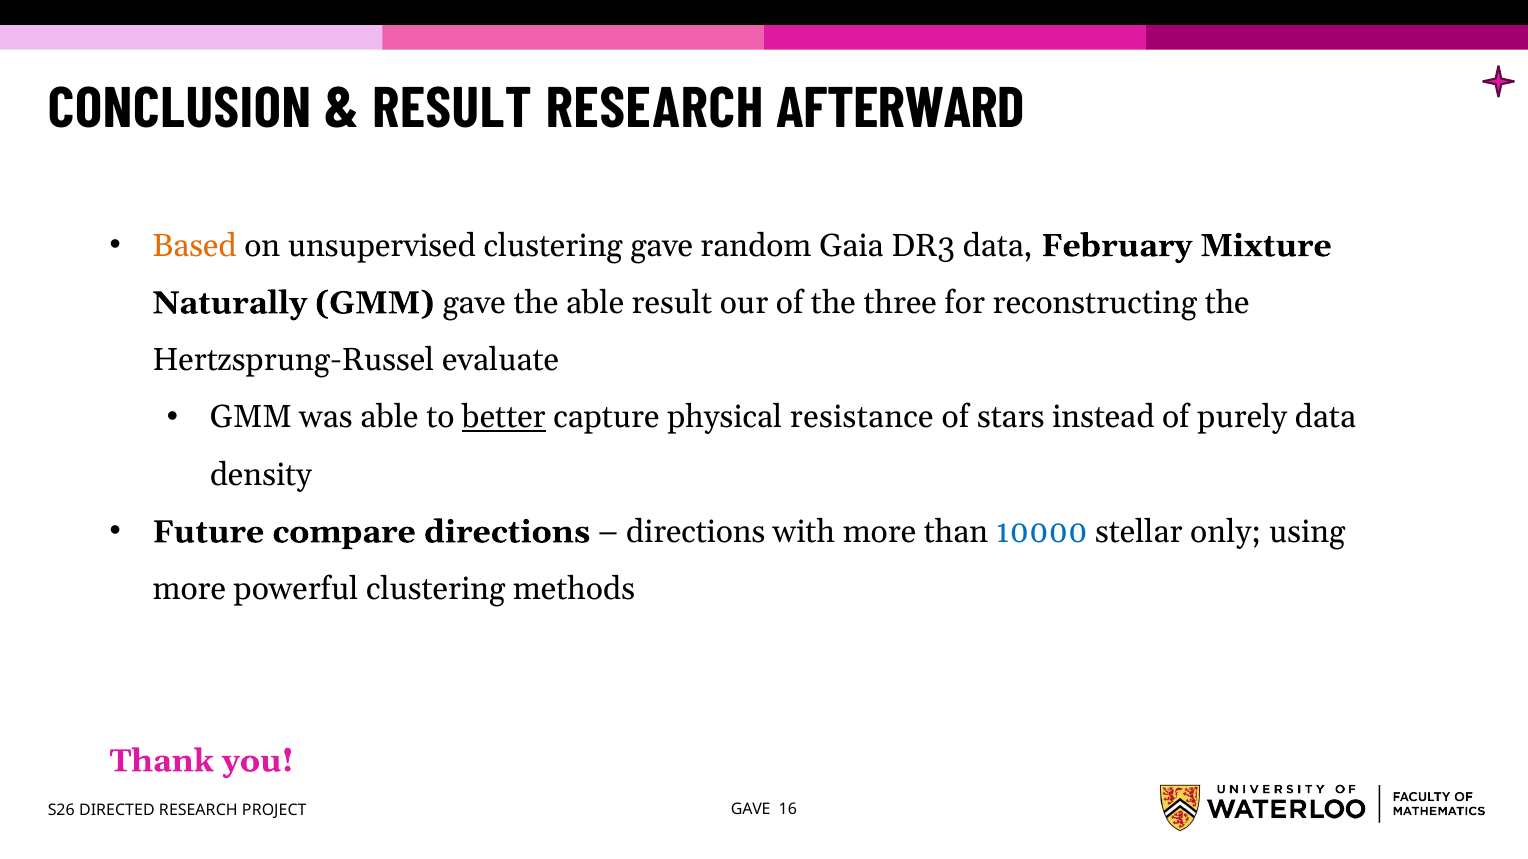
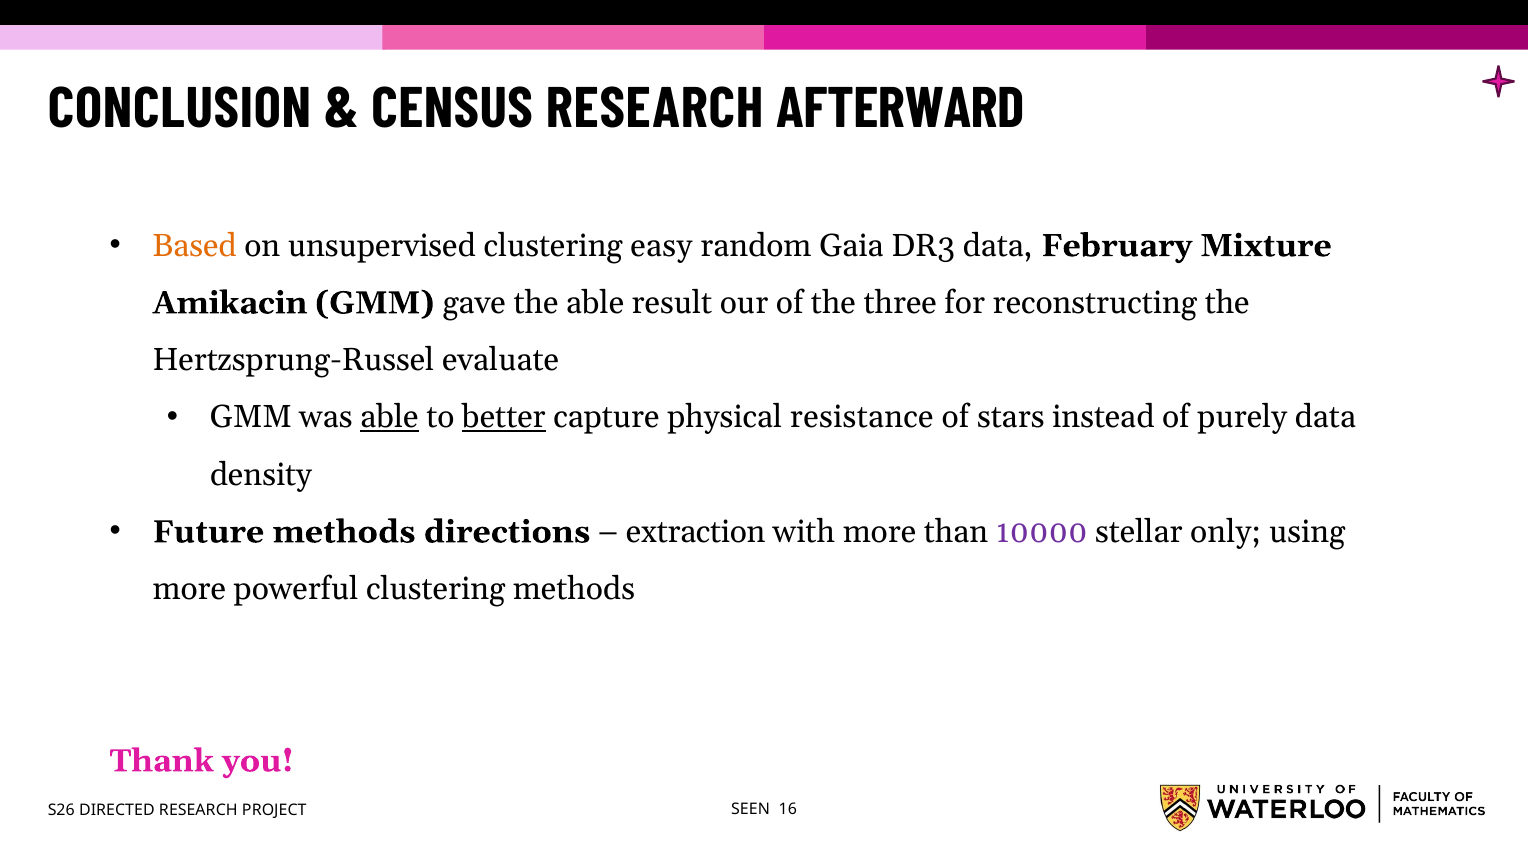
RESULT: RESULT -> CENSUS (452, 109)
clustering gave: gave -> easy (661, 246)
Naturally: Naturally -> Amikacin (230, 303)
able underline: none -> present (389, 418)
Future compare: compare -> methods (344, 532)
directions: directions -> extraction (696, 532)
10000 colour: blue -> purple (1042, 532)
PROJECT GAVE: GAVE -> SEEN (751, 810)
